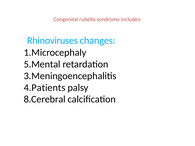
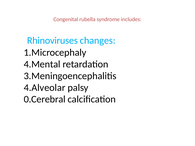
5.Mental: 5.Mental -> 4.Mental (42, 64)
4.Patients: 4.Patients -> 4.Alveolar (45, 88)
8.Cerebral: 8.Cerebral -> 0.Cerebral (45, 99)
